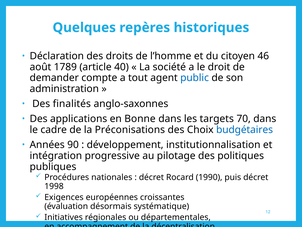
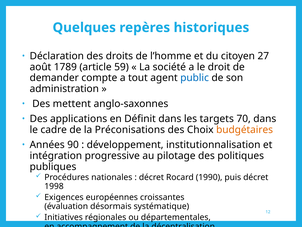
46: 46 -> 27 (263, 56)
40: 40 -> 59 (122, 67)
finalités: finalités -> mettent (72, 104)
Bonne: Bonne -> Définit (140, 119)
budgétaires colour: blue -> orange (245, 130)
